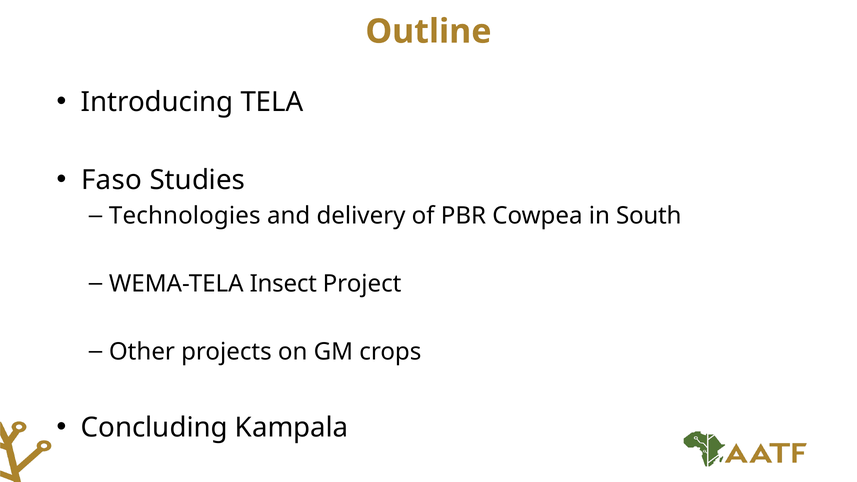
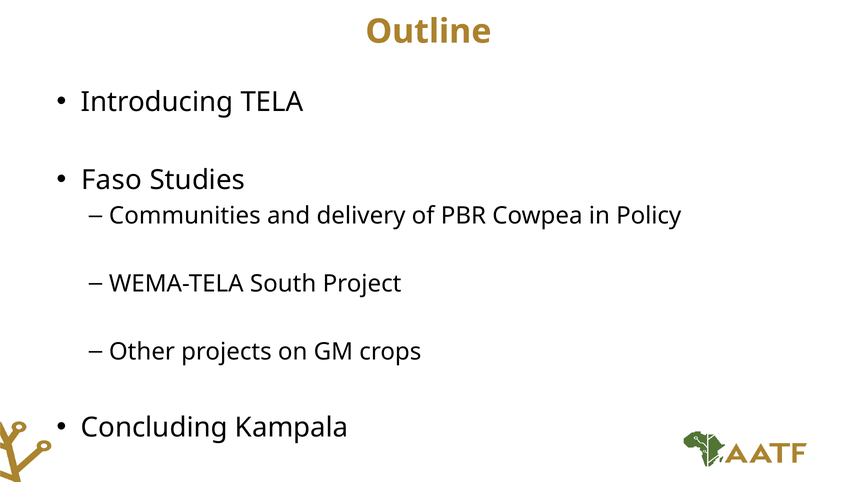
Technologies: Technologies -> Communities (185, 216)
South: South -> Policy (649, 216)
Insect: Insect -> South (283, 284)
